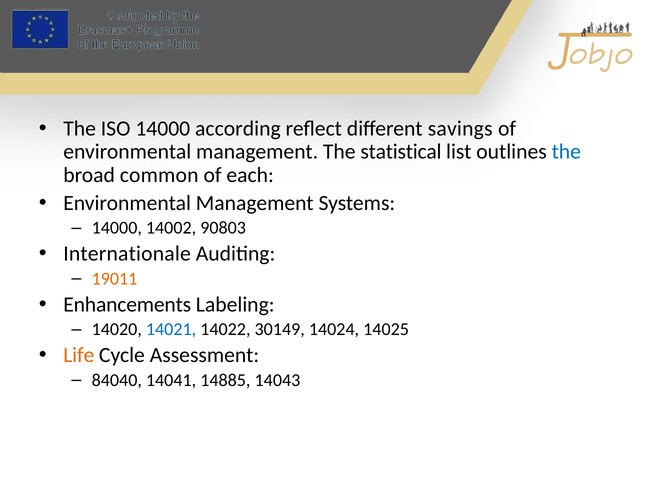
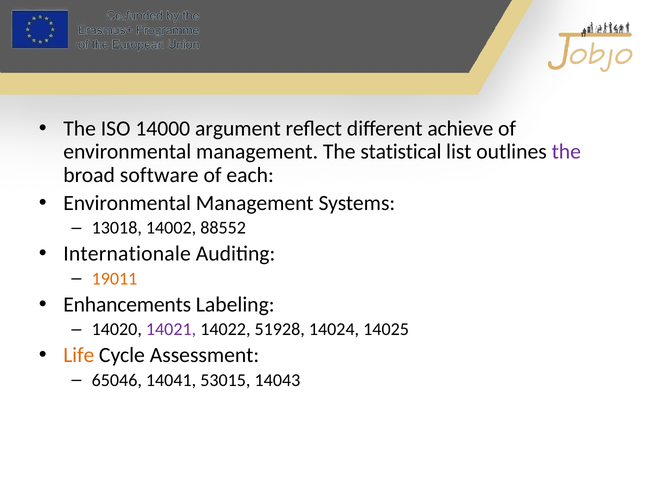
according: according -> argument (238, 128)
savings: savings -> achieve (460, 128)
the colour: blue -> purple (566, 152)
common: common -> software (159, 175)
14000: 14000 -> 13018 (117, 228)
90803: 90803 -> 88552 (223, 228)
14021 colour: blue -> purple (171, 329)
30149: 30149 -> 51928 (280, 329)
84040: 84040 -> 65046 (117, 380)
14885: 14885 -> 53015 (225, 380)
